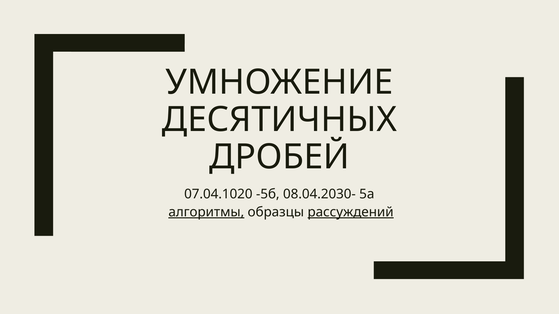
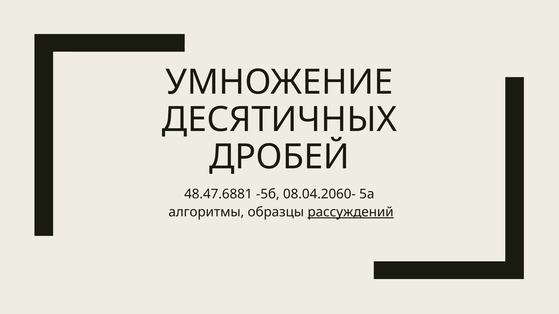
07.04.1020: 07.04.1020 -> 48.47.6881 (218, 194)
08.04.2030-: 08.04.2030- -> 08.04.2060- (319, 194)
алгоритмы underline: present -> none (206, 212)
